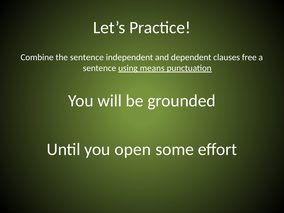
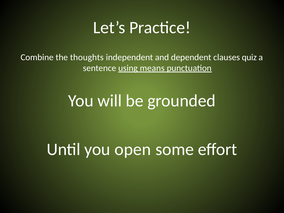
the sentence: sentence -> thoughts (87, 57)
free: free -> quiz (249, 57)
